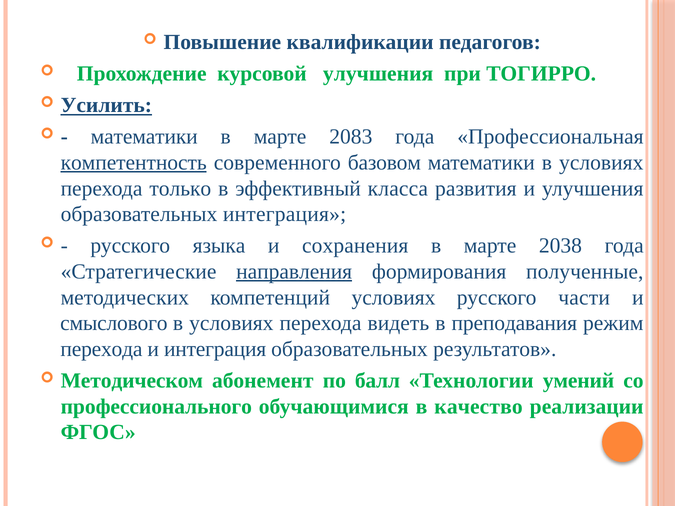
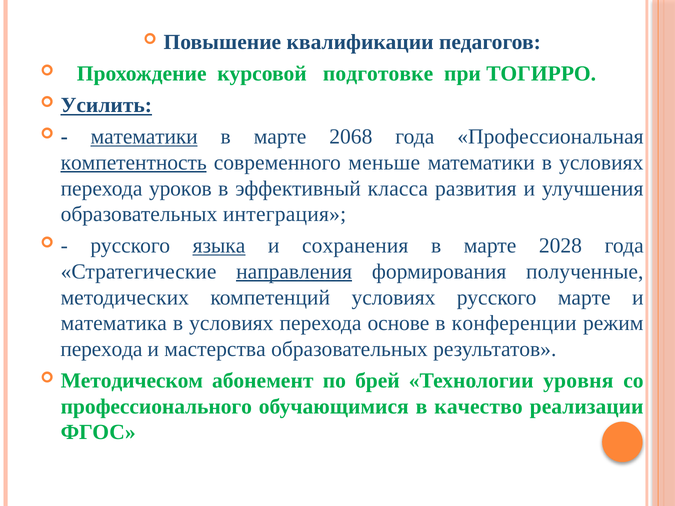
курсовой улучшения: улучшения -> подготовке (378, 74)
математики underline: none -> present (144, 137)
2083: 2083 -> 2068 (351, 137)
базовом: базовом -> меньше (384, 163)
только: только -> уроков (180, 189)
языка underline: none -> present (219, 246)
2038: 2038 -> 2028 (560, 246)
русского части: части -> марте (584, 298)
смыслового: смыслового -> математика (114, 323)
видеть: видеть -> основе (398, 323)
преподавания: преподавания -> конференции (514, 323)
и интеграция: интеграция -> мастерства (215, 349)
балл: балл -> брей (377, 381)
умений: умений -> уровня (578, 381)
